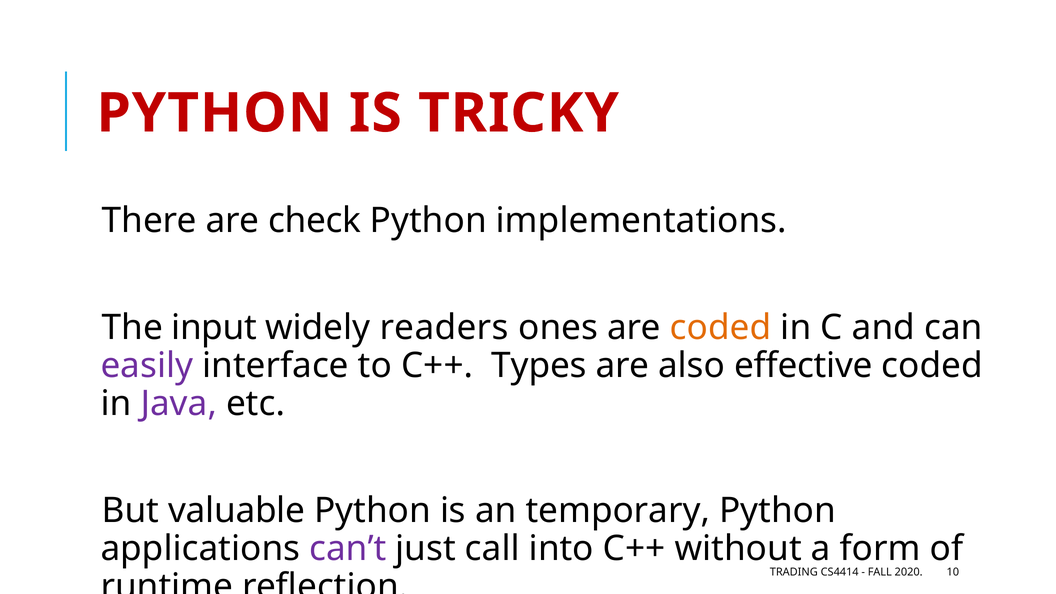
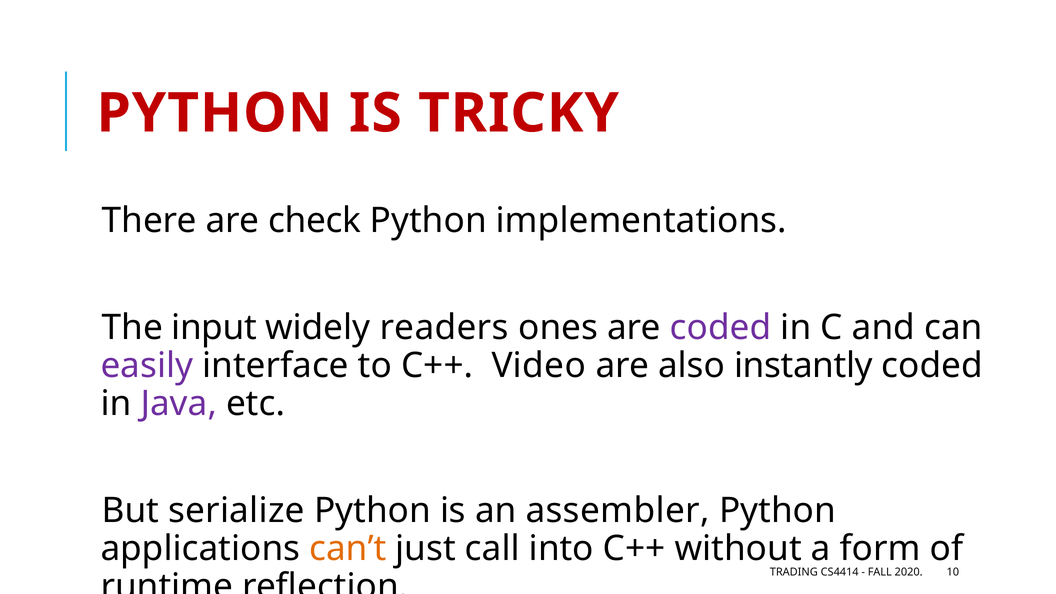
coded colour: orange -> purple (721, 328)
Types: Types -> Video (539, 366)
effective: effective -> instantly (803, 366)
valuable: valuable -> serialize (236, 511)
temporary: temporary -> assembler (618, 511)
can’t colour: purple -> orange (348, 549)
